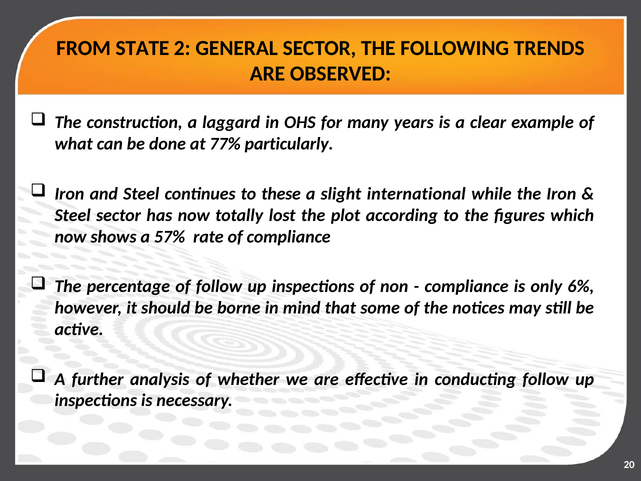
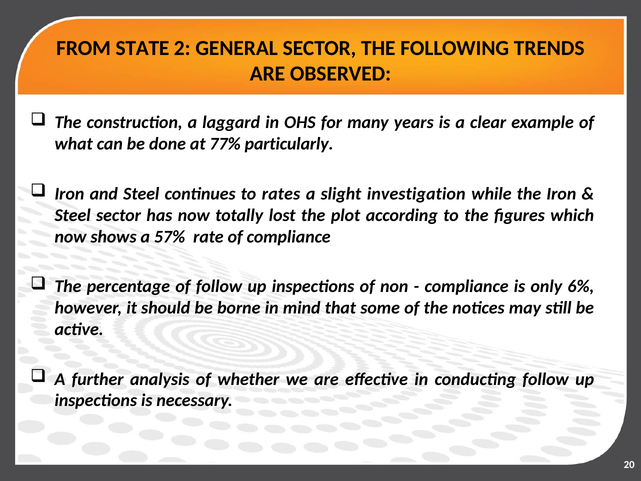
these: these -> rates (281, 194)
international: international -> investigation (416, 194)
